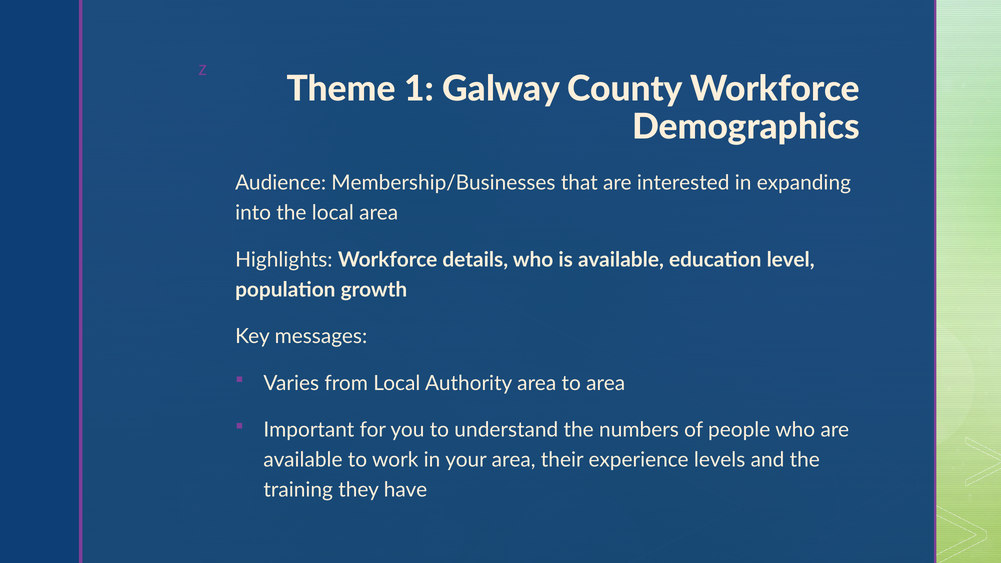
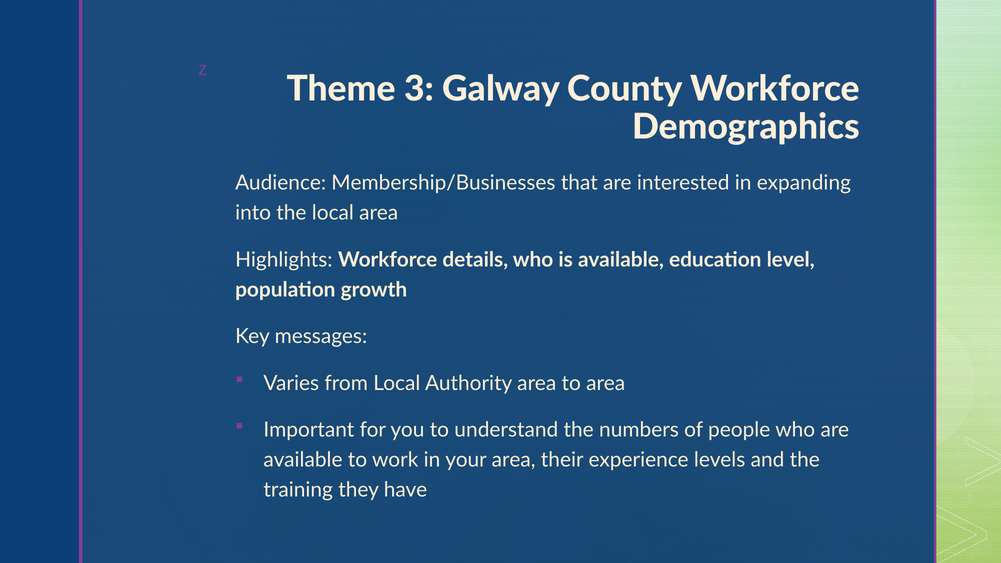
1: 1 -> 3 (419, 89)
